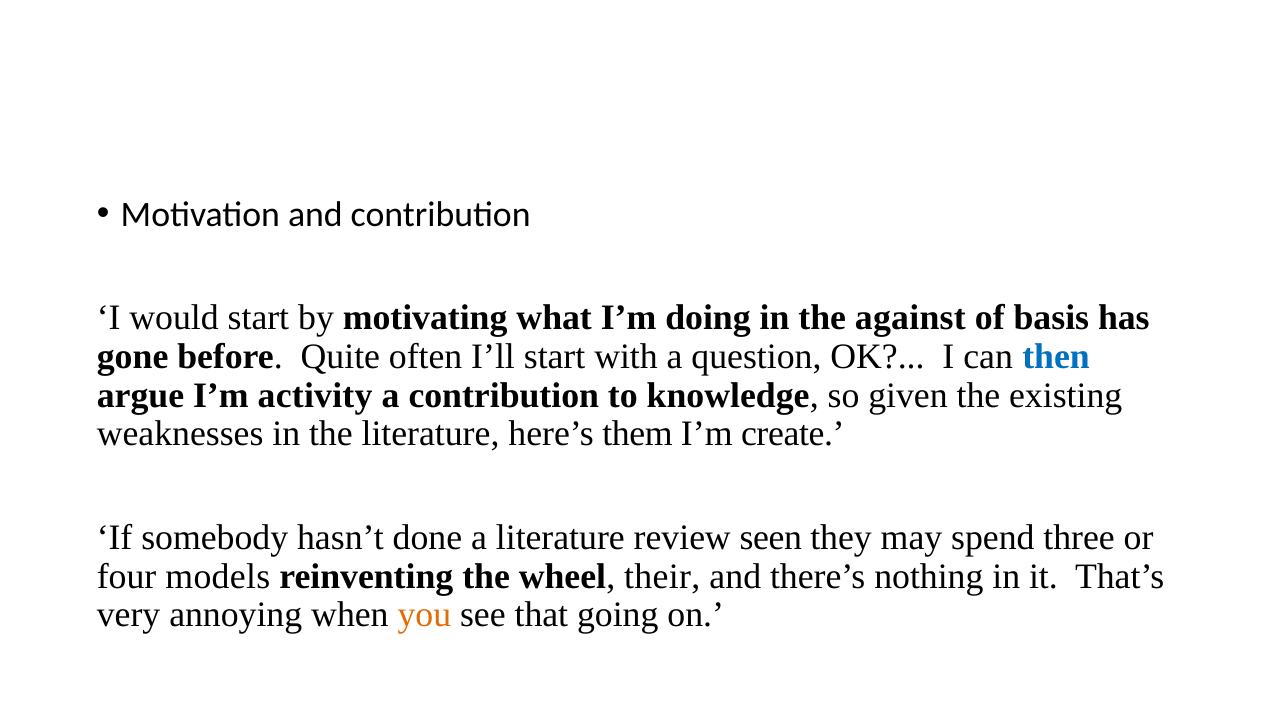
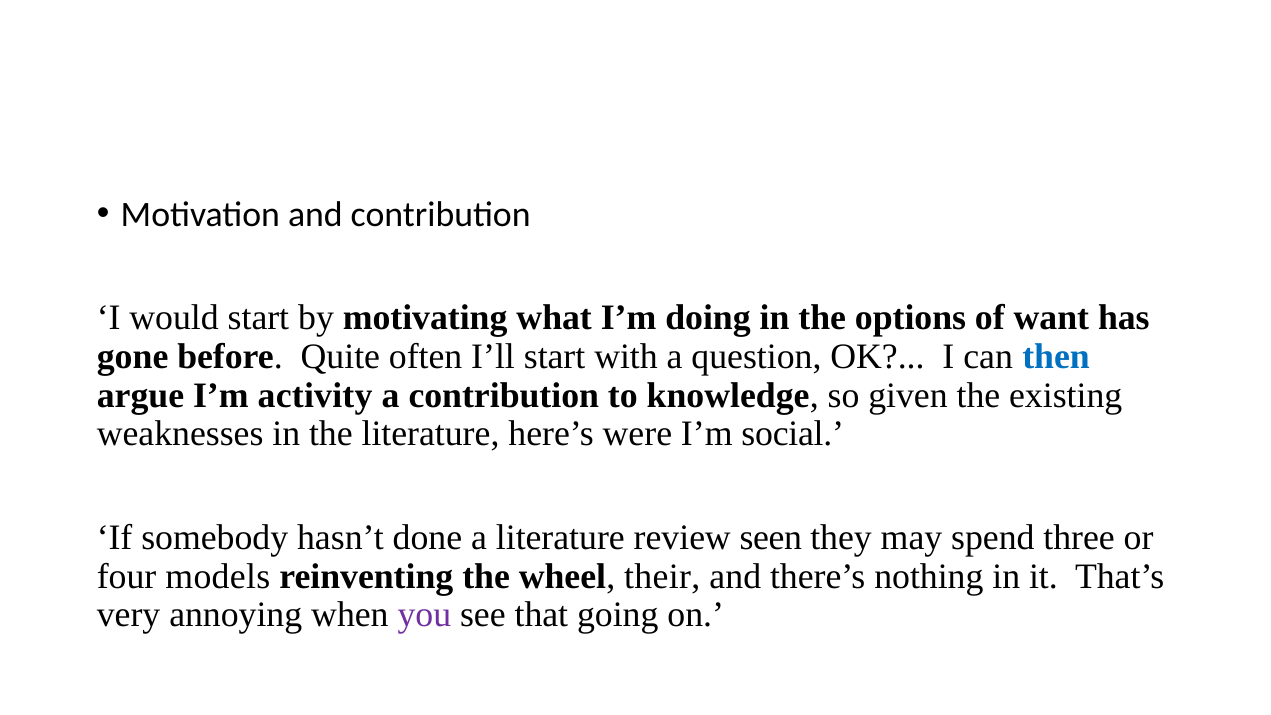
against: against -> options (911, 318)
basis: basis -> want (1051, 318)
them: them -> were (637, 434)
create: create -> social (793, 434)
you colour: orange -> purple (424, 615)
